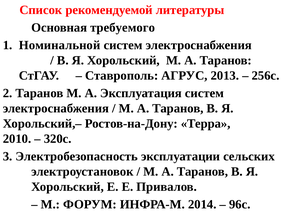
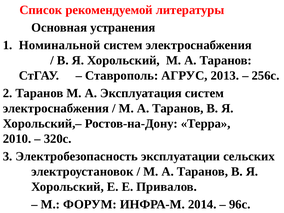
требуемого: требуемого -> устранения (123, 28)
